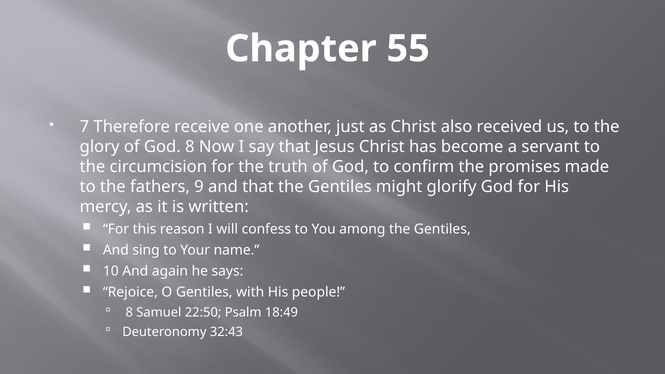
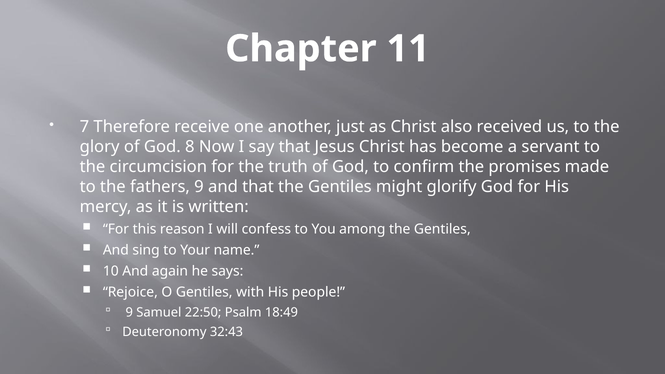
55: 55 -> 11 (408, 49)
8: 8 -> 9 (129, 312)
